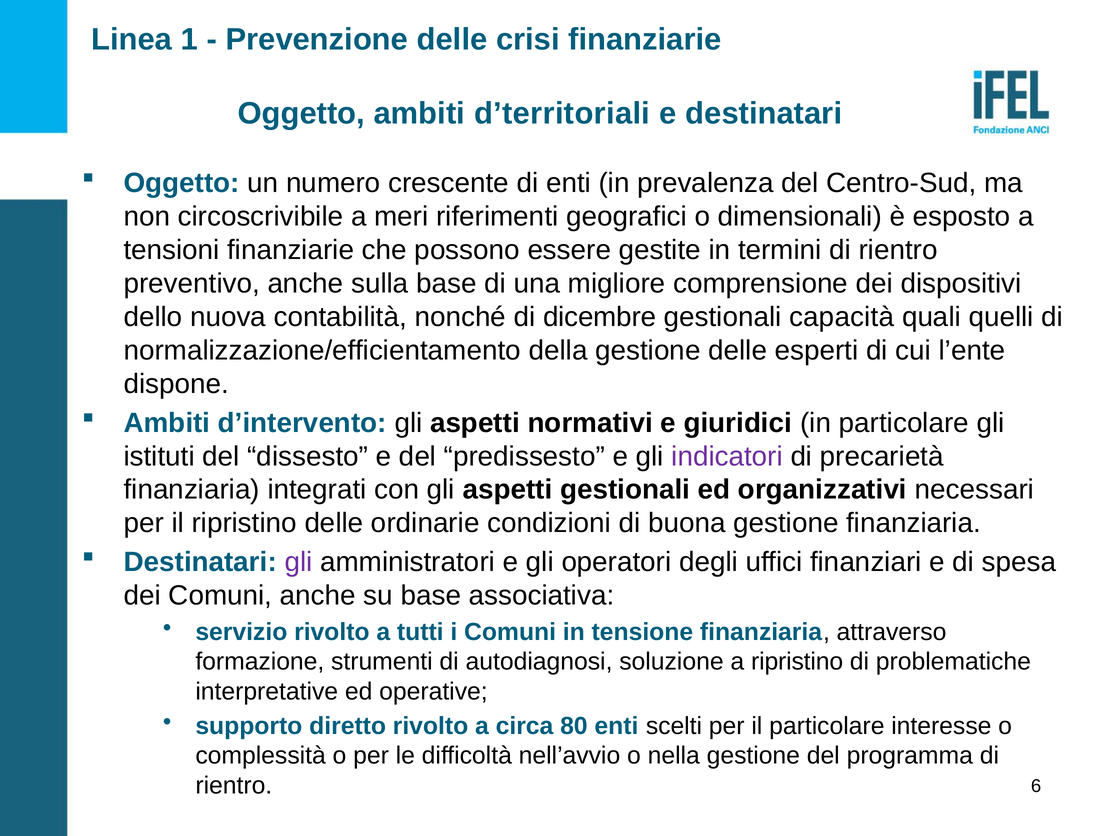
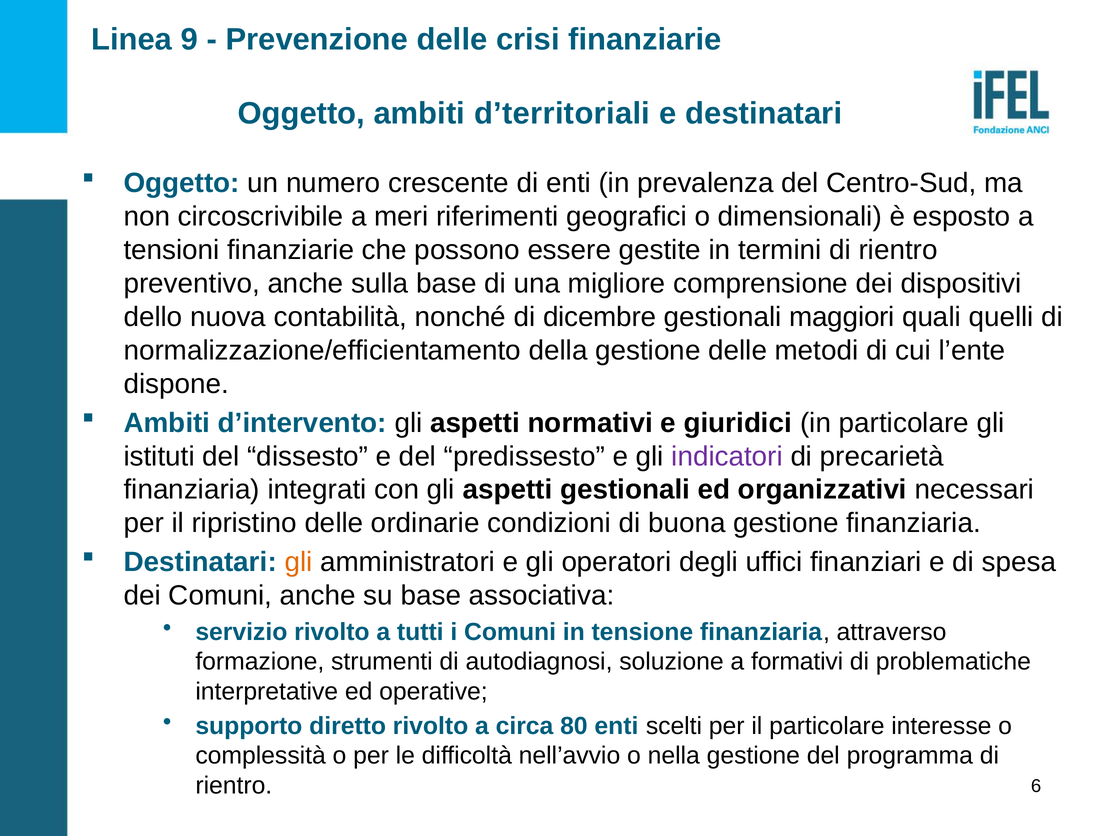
1: 1 -> 9 (189, 39)
capacità: capacità -> maggiori (842, 317)
esperti: esperti -> metodi (817, 351)
gli colour: purple -> orange (298, 562)
a ripristino: ripristino -> formativi (797, 662)
